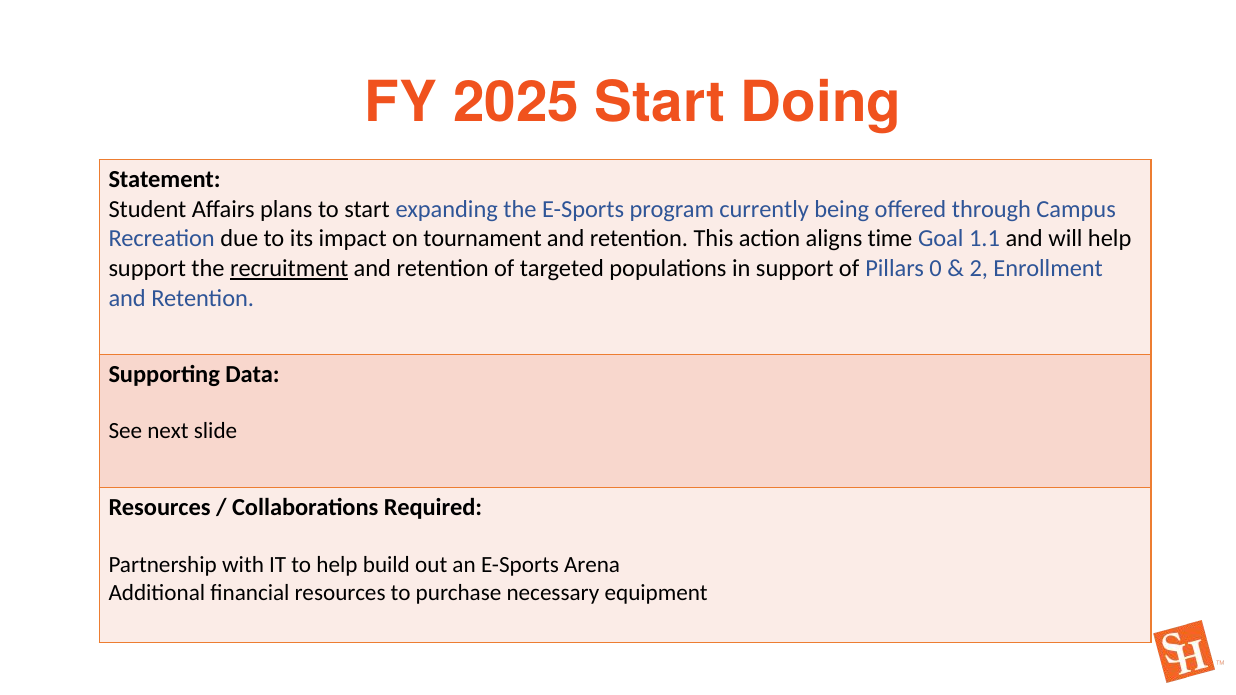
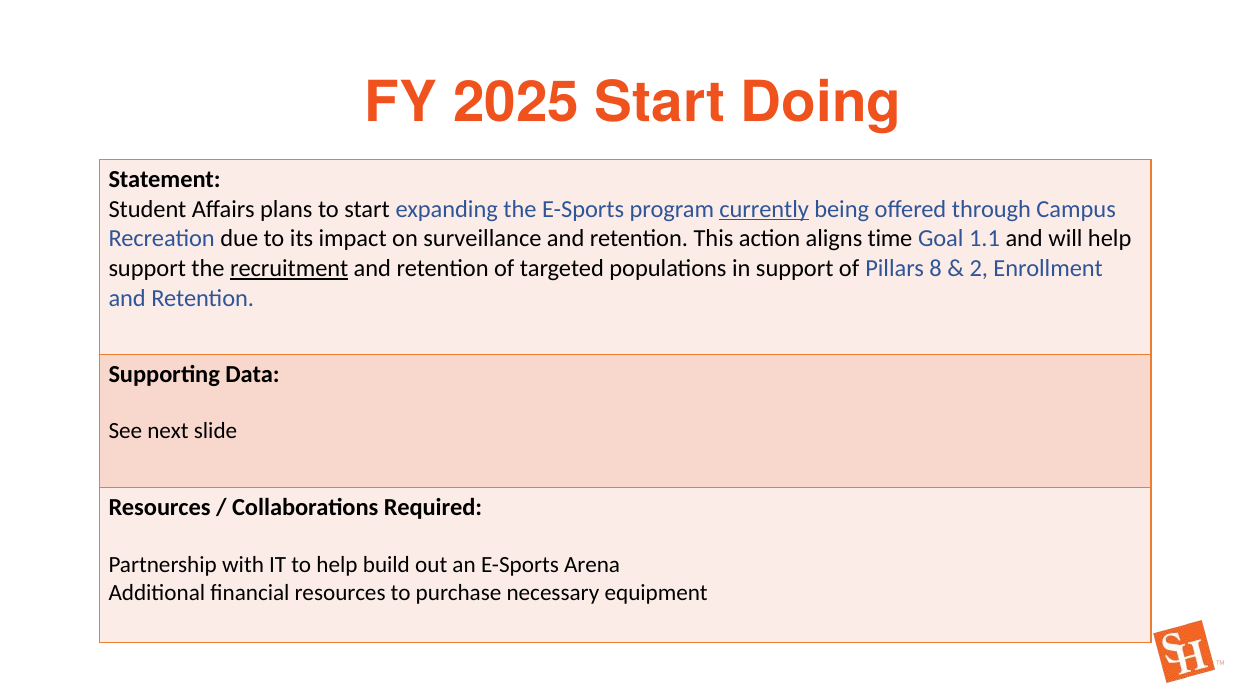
currently underline: none -> present (764, 209)
tournament: tournament -> surveillance (482, 239)
0: 0 -> 8 (936, 268)
